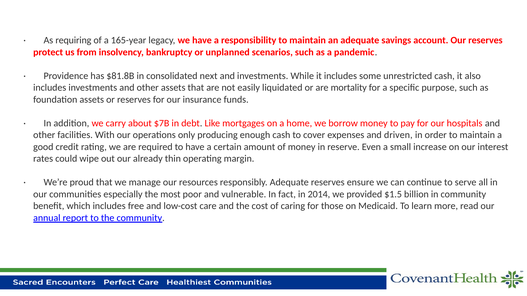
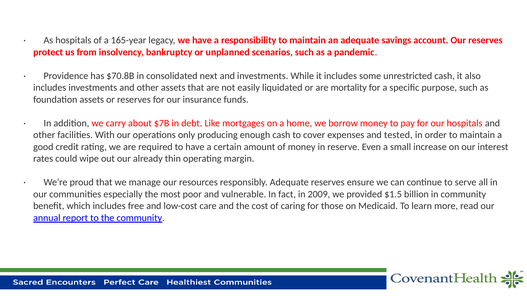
As requiring: requiring -> hospitals (73, 40)
$81.8B: $81.8B -> $70.8B (120, 76)
driven: driven -> tested (398, 135)
2014: 2014 -> 2009 (319, 195)
